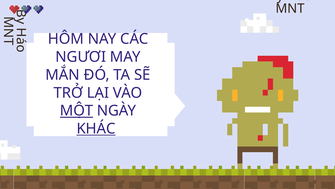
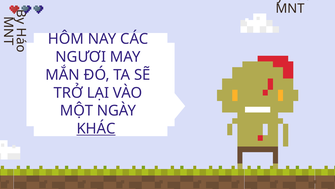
MỘT underline: present -> none (76, 110)
